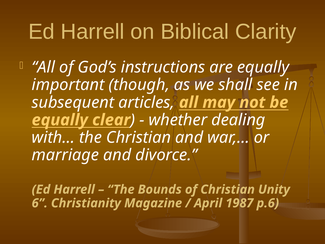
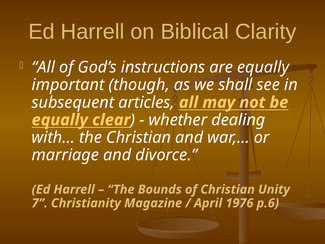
6: 6 -> 7 (40, 203)
1987: 1987 -> 1976 (239, 203)
